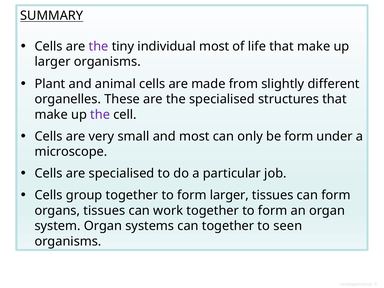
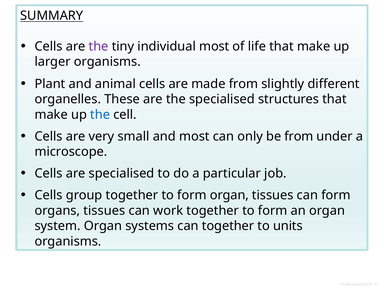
the colour: purple -> blue (100, 115)
be form: form -> from (299, 136)
form larger: larger -> organ (229, 195)
seen: seen -> units (288, 226)
